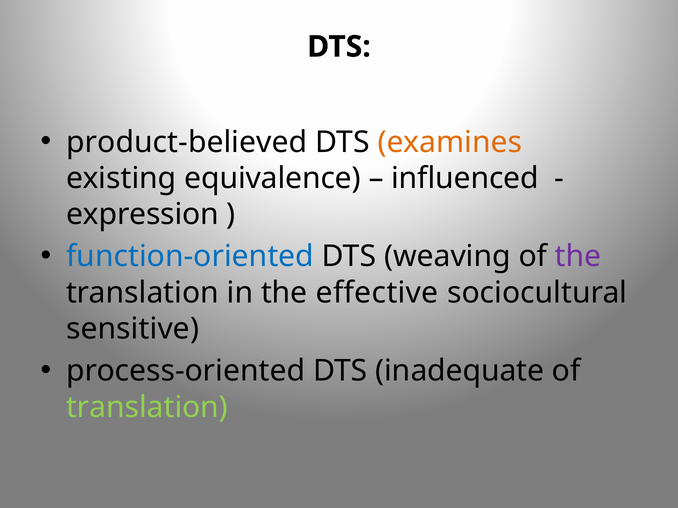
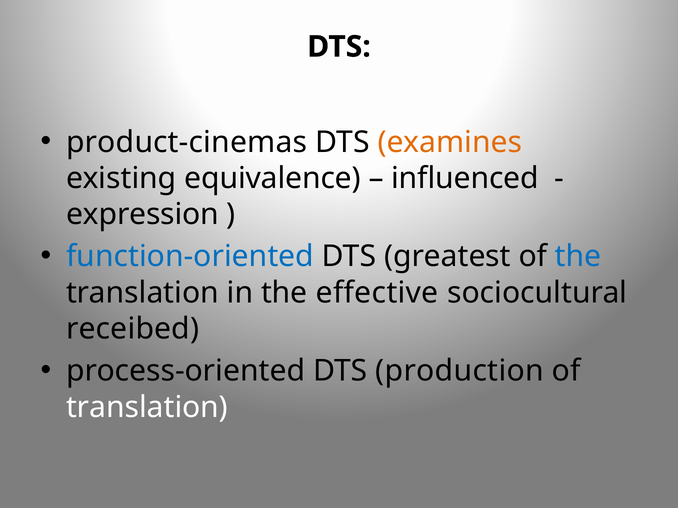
product-believed: product-believed -> product-cinemas (187, 142)
weaving: weaving -> greatest (447, 257)
the colour: purple -> blue (578, 257)
sensitive: sensitive -> receibed (133, 329)
inadequate: inadequate -> production (460, 371)
translation colour: light green -> white (147, 407)
